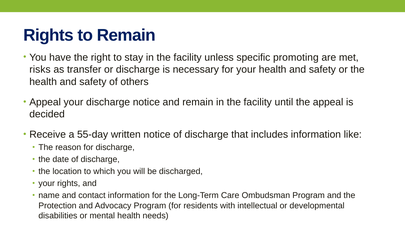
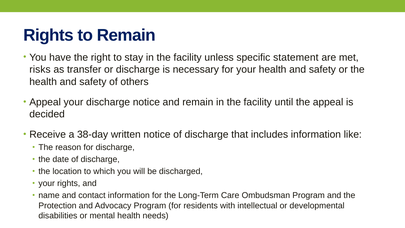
promoting: promoting -> statement (296, 57)
55-day: 55-day -> 38-day (93, 134)
